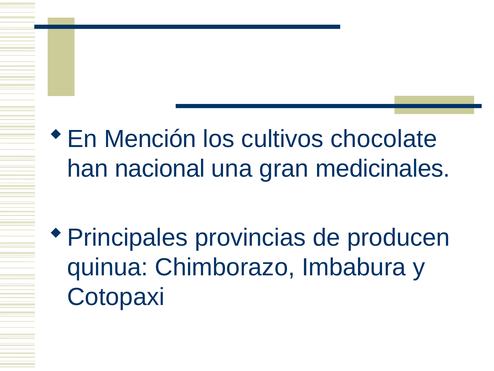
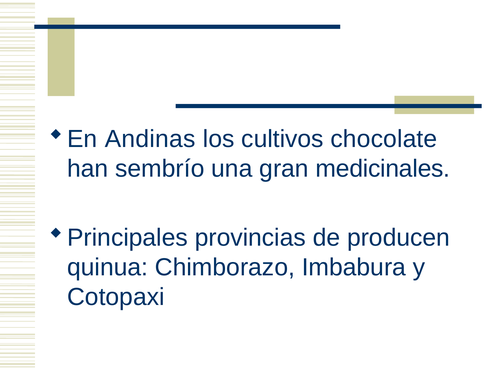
Mención: Mención -> Andinas (150, 139)
nacional: nacional -> sembrío (160, 168)
